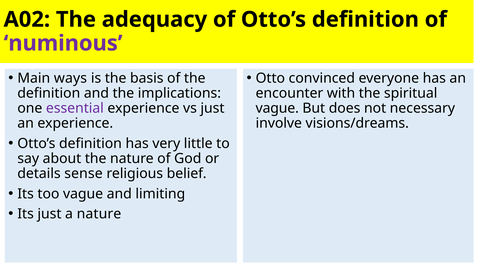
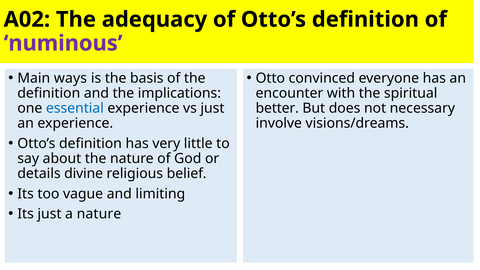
essential colour: purple -> blue (75, 108)
vague: vague -> better (277, 108)
sense: sense -> divine (84, 174)
